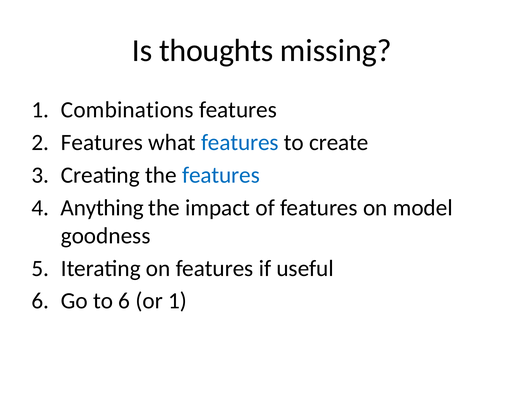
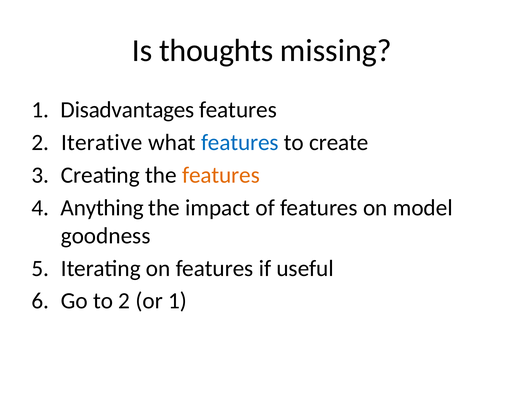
Combinations: Combinations -> Disadvantages (128, 110)
Features: Features -> Iterative (102, 143)
features colour: blue -> orange (221, 175)
to 6: 6 -> 2 (124, 301)
